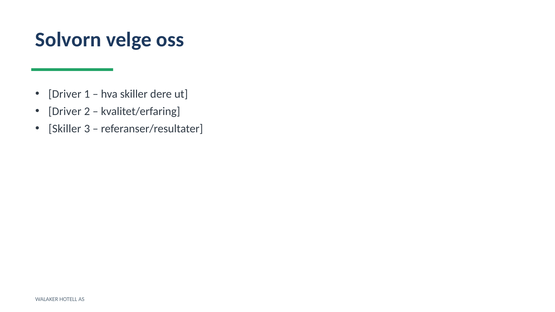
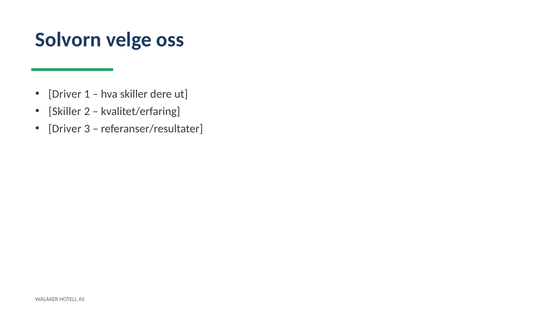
Driver: Driver -> Skiller (65, 111)
Skiller: Skiller -> Driver (65, 129)
